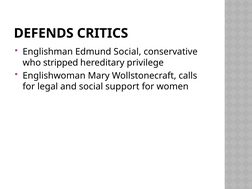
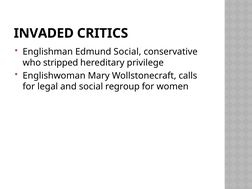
DEFENDS: DEFENDS -> INVADED (44, 33)
support: support -> regroup (122, 87)
